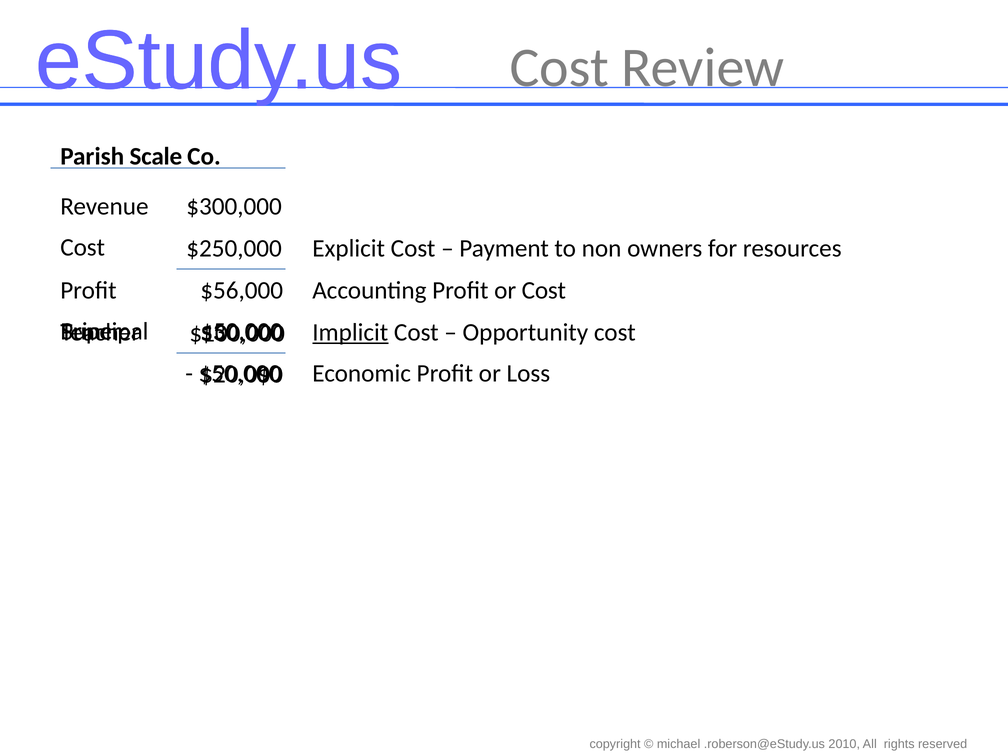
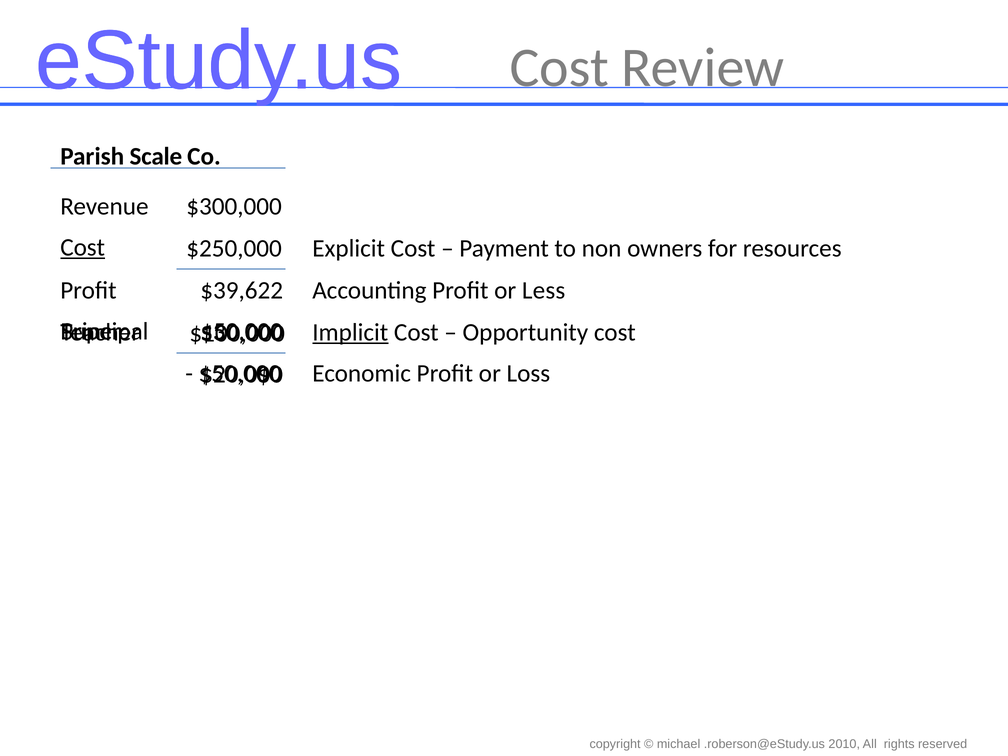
Cost underline: none -> present (83, 247)
$56,000: $56,000 -> $39,622 (242, 291)
or Cost: Cost -> Less (544, 291)
